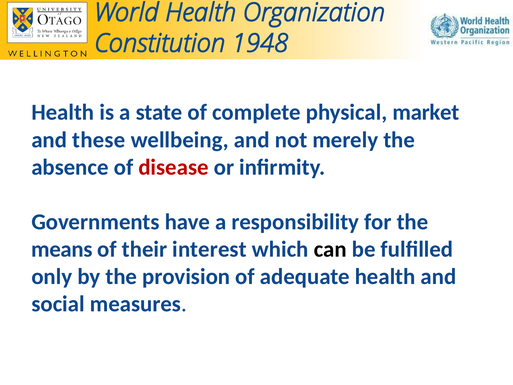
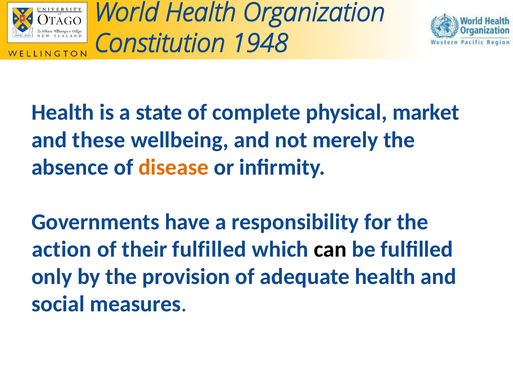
disease colour: red -> orange (173, 167)
means: means -> action (62, 249)
their interest: interest -> fulfilled (209, 249)
